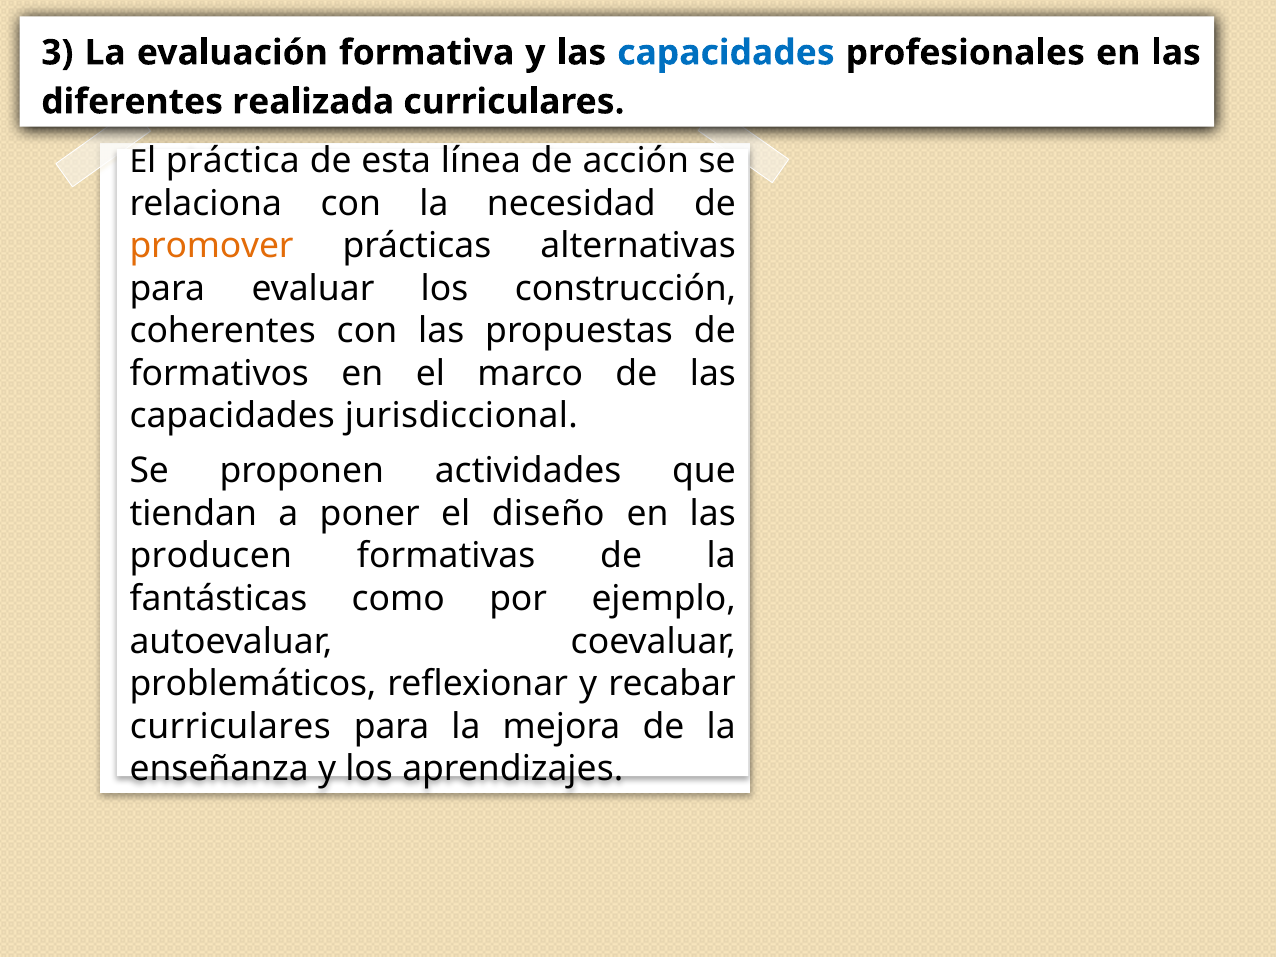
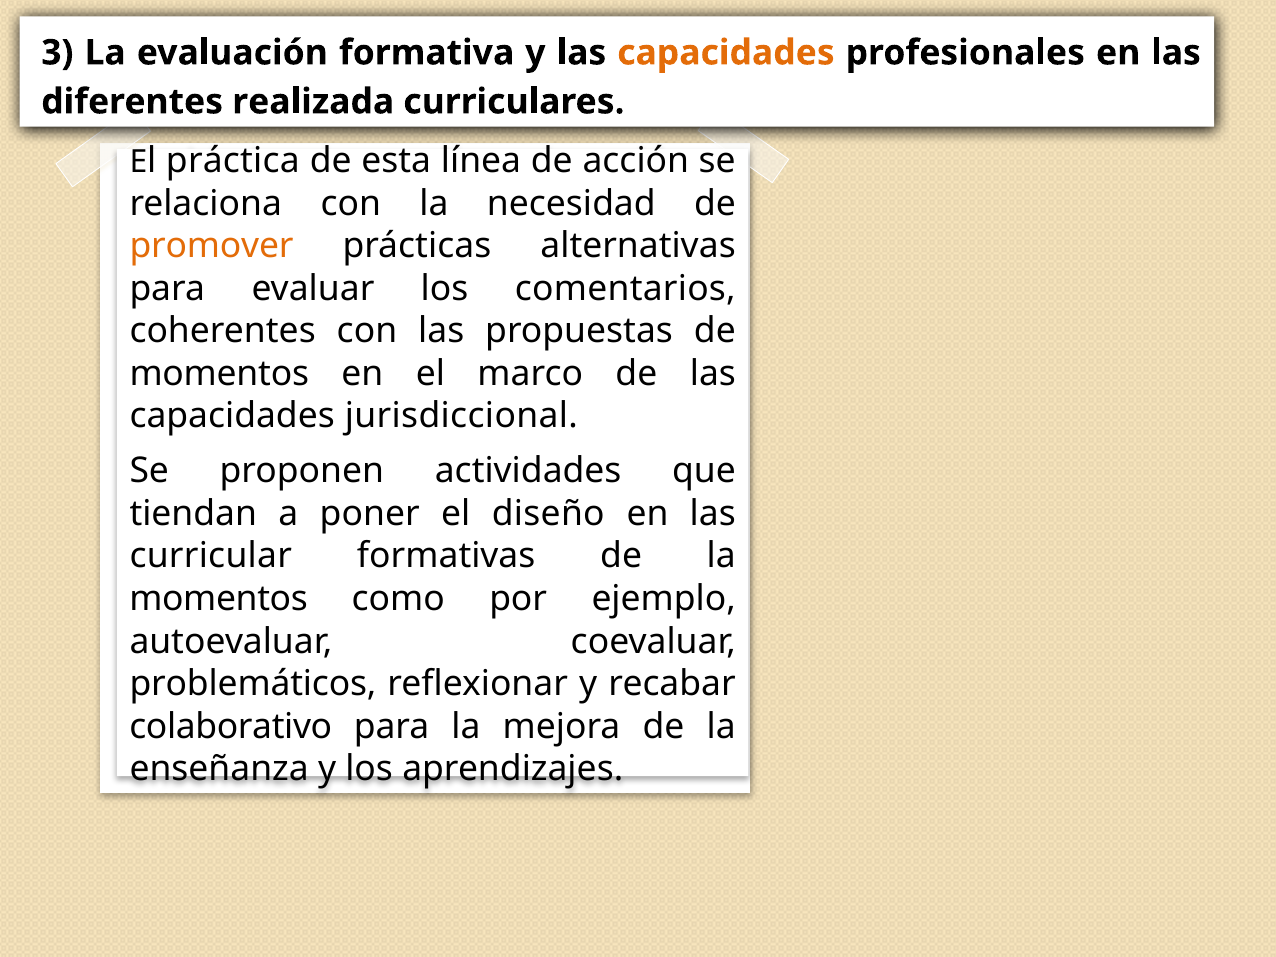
capacidades colour: blue -> orange (726, 53)
construcción: construcción -> comentarios (625, 289)
formativos: formativos -> momentos (219, 374)
producen: producen -> curricular (211, 556)
fantásticas: fantásticas -> momentos (219, 599)
curriculares: curriculares -> colaborativo (231, 726)
